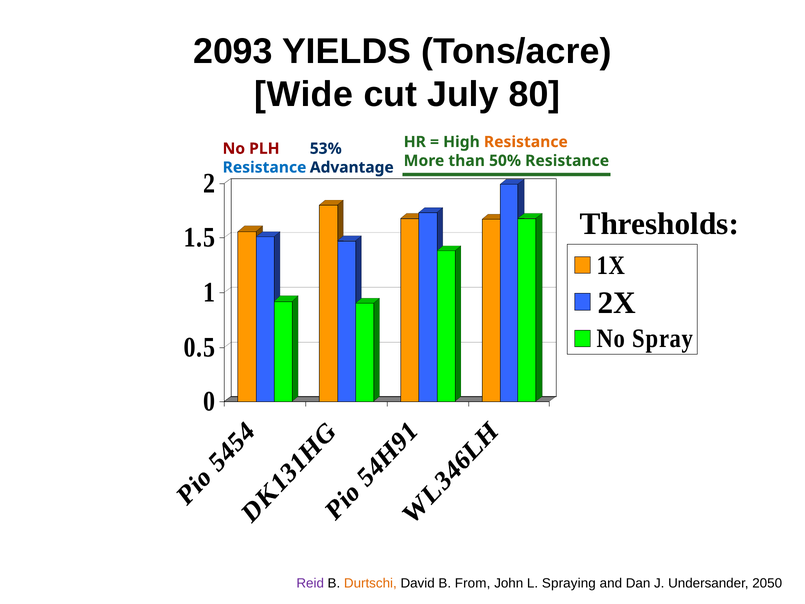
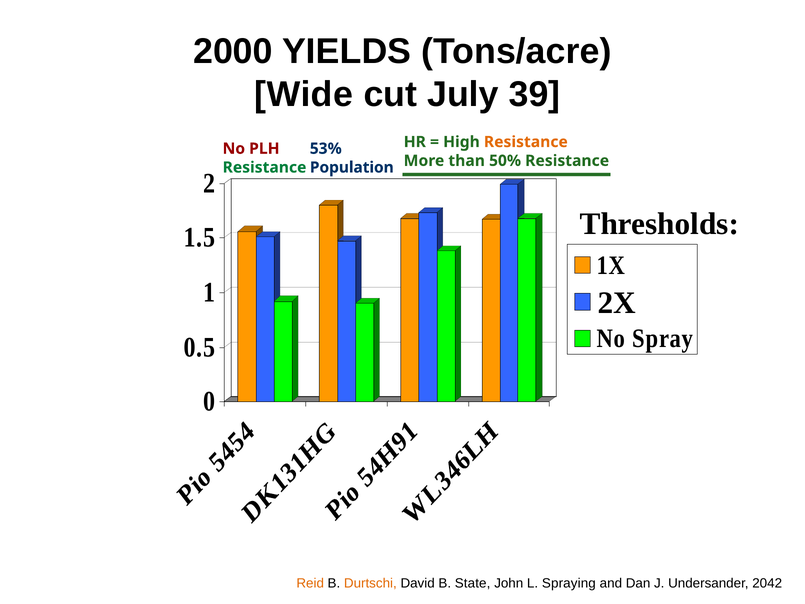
2093: 2093 -> 2000 (233, 51)
80: 80 -> 39 (535, 94)
Resistance colour: blue -> green (264, 167)
Advantage: Advantage -> Population (352, 167)
Reid colour: purple -> orange (310, 583)
From: From -> State (473, 583)
2050: 2050 -> 2042 (767, 583)
